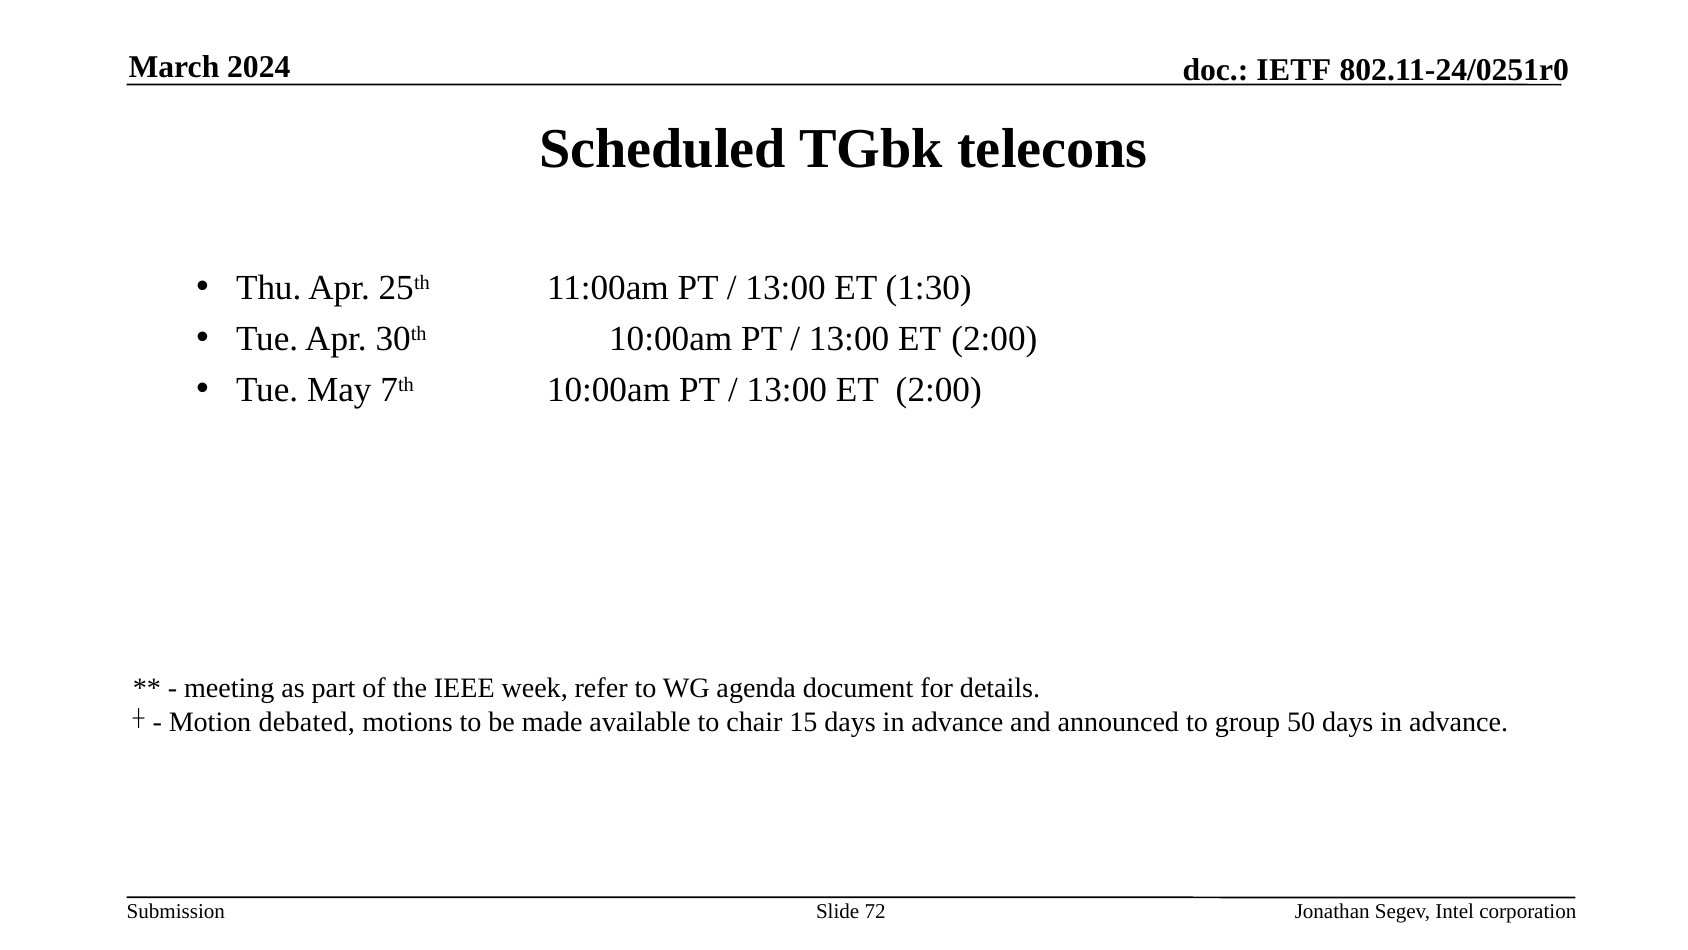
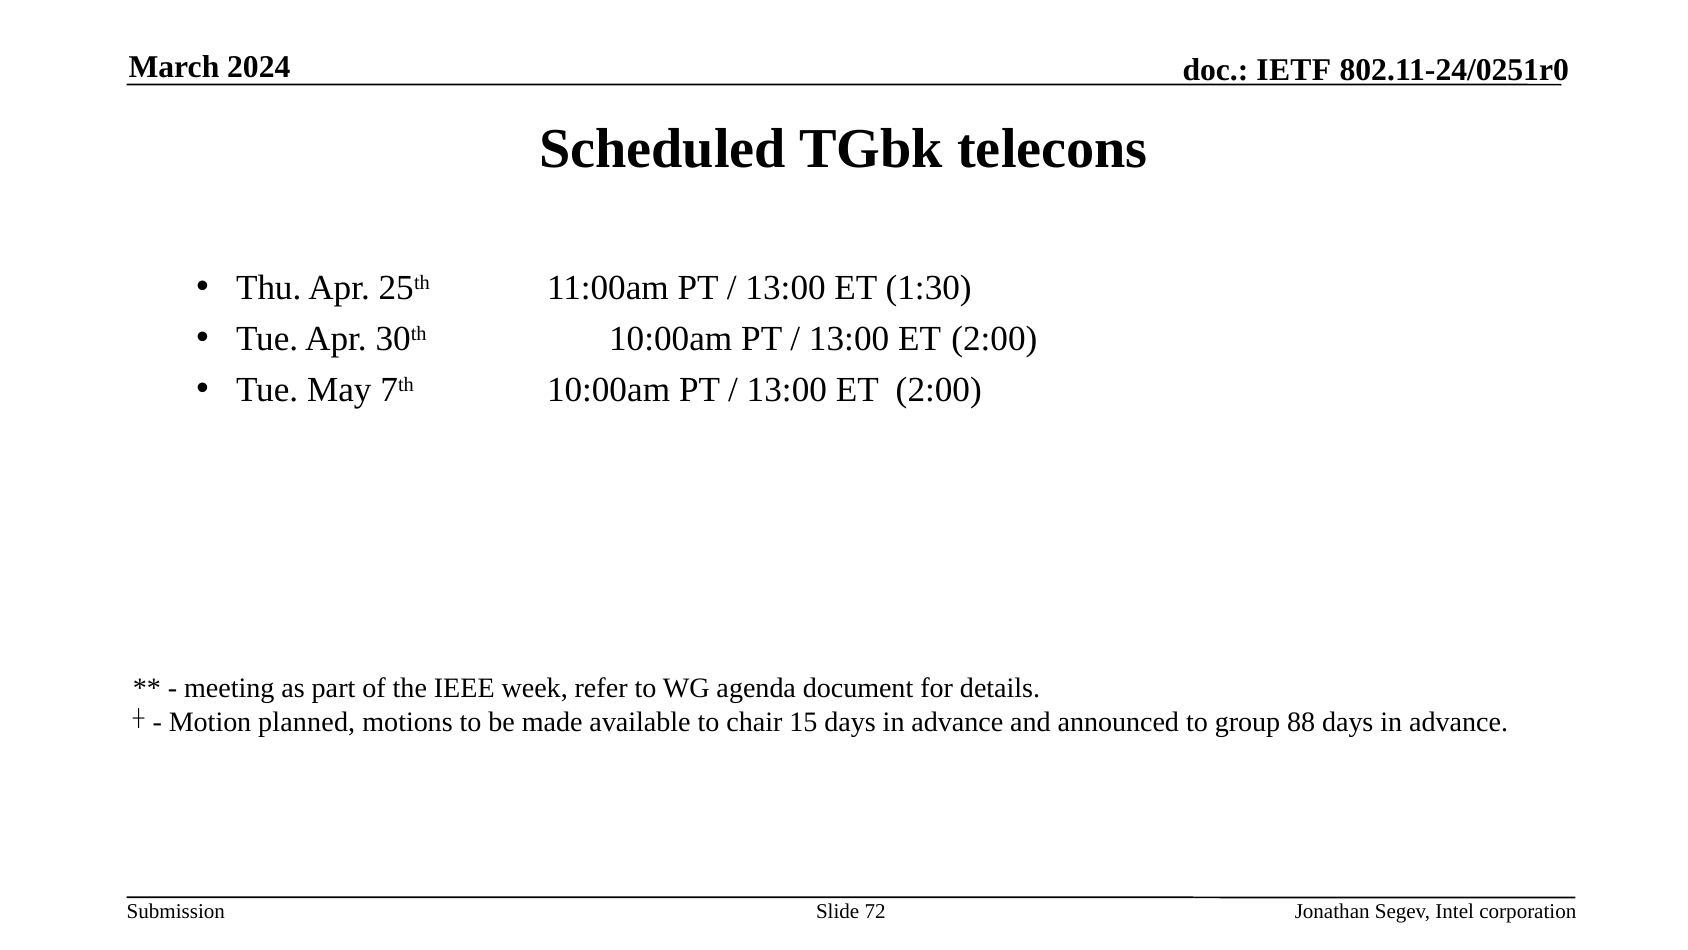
debated: debated -> planned (307, 722)
50: 50 -> 88 (1301, 722)
